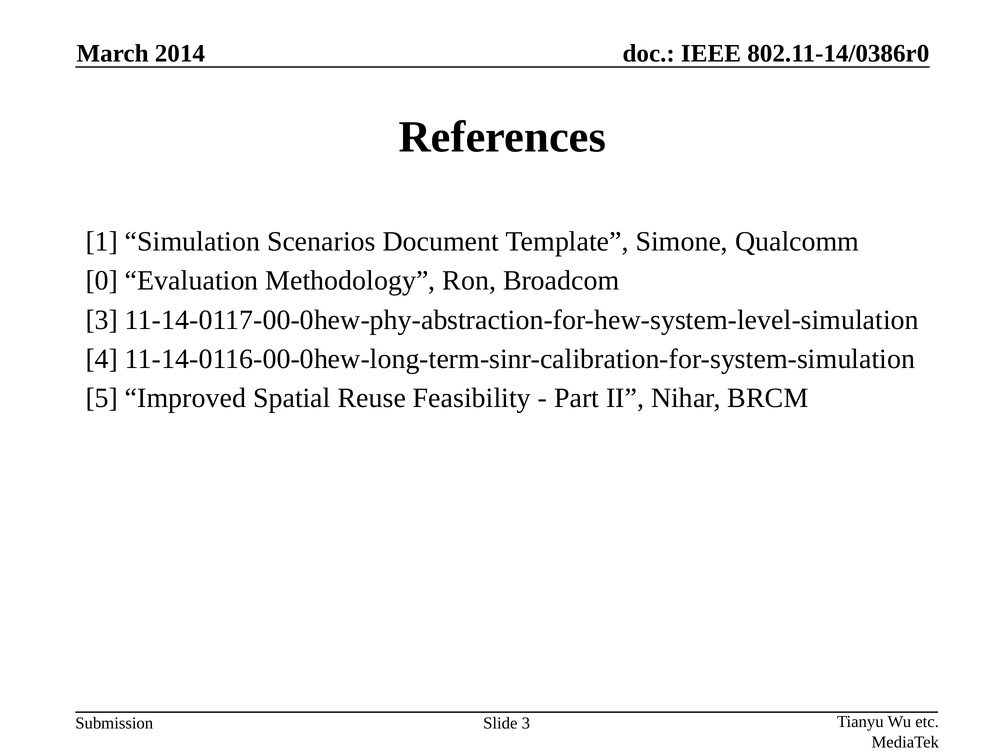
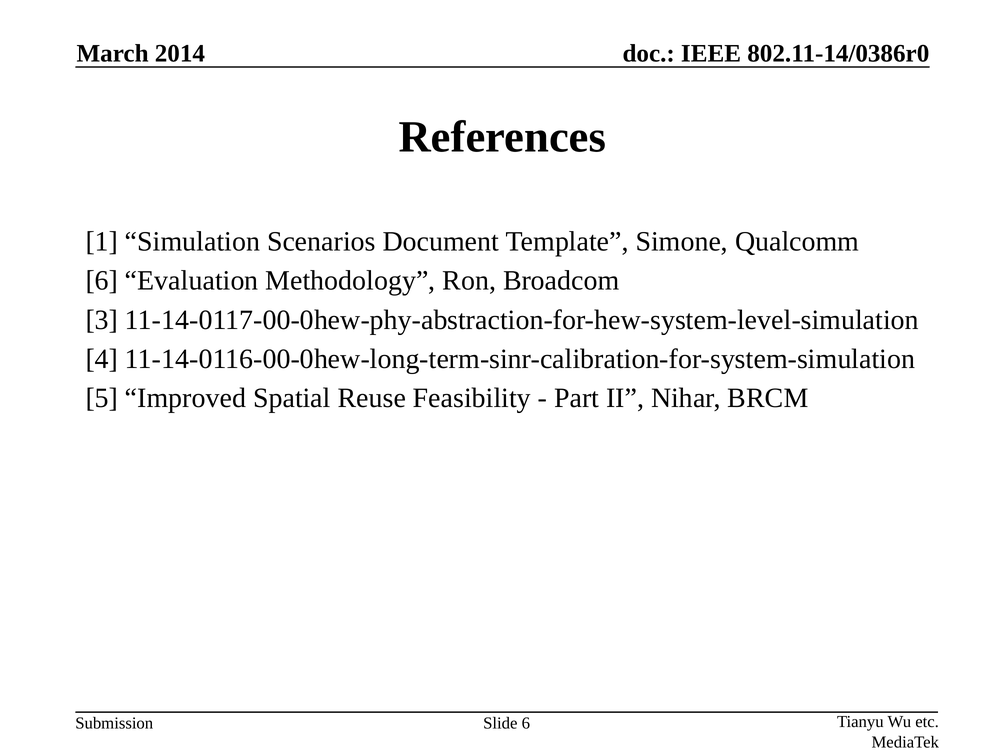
0: 0 -> 6 (102, 281)
Slide 3: 3 -> 6 (526, 723)
